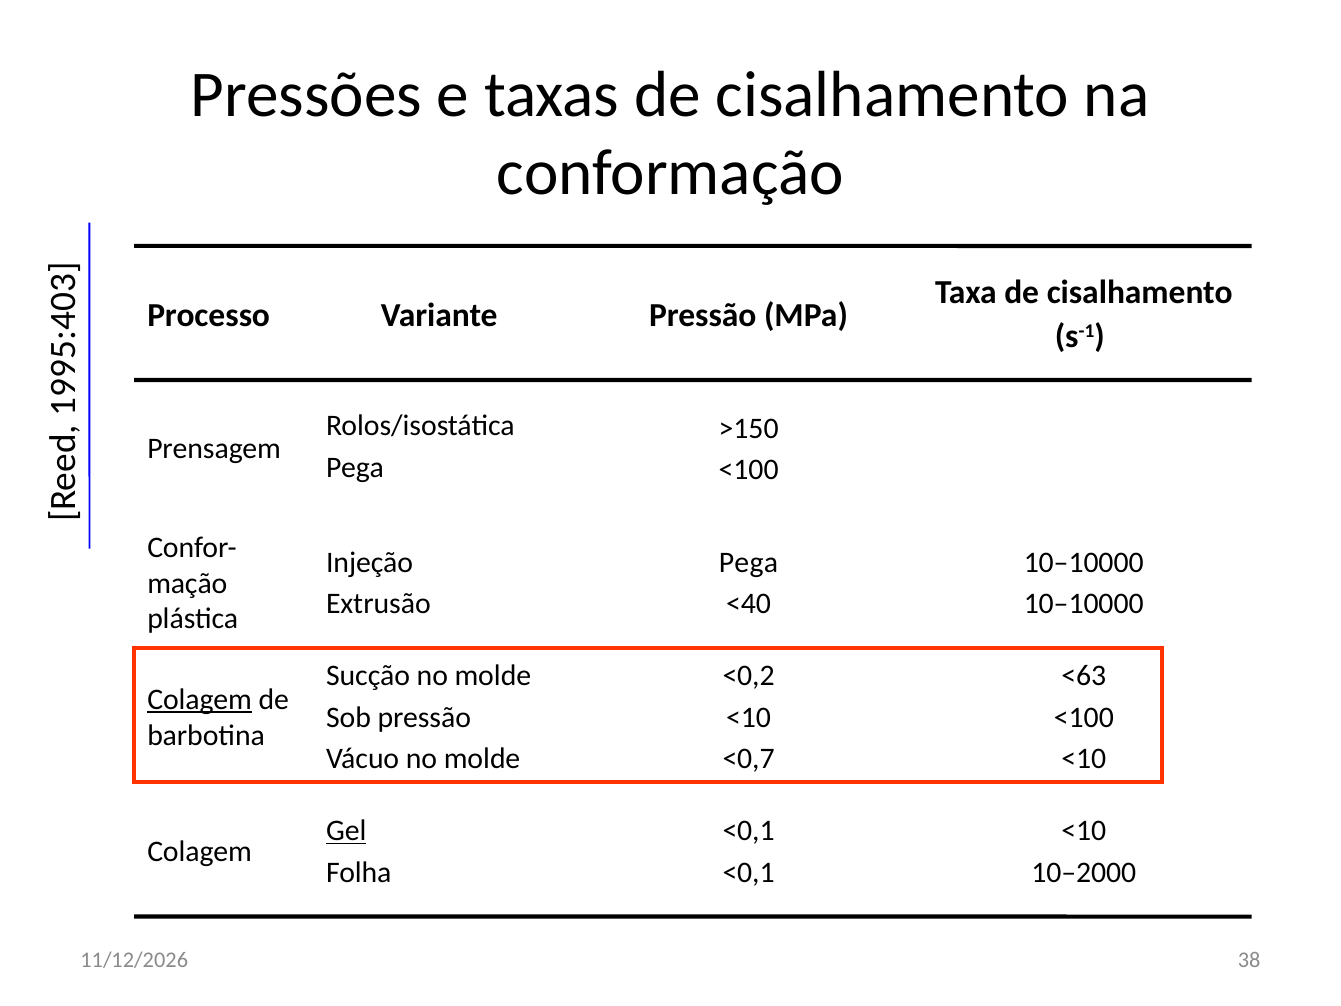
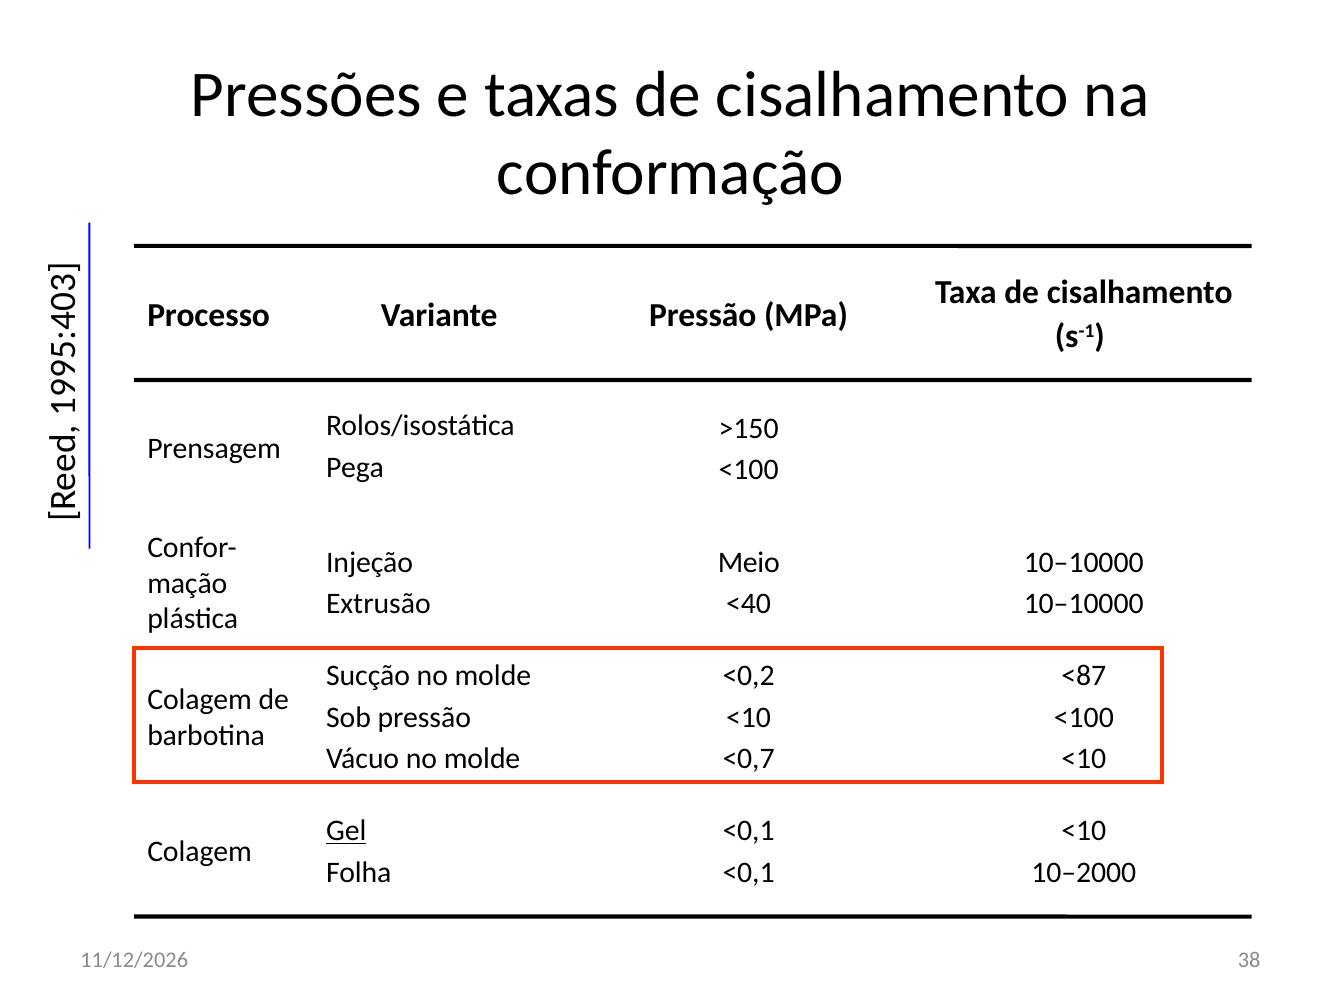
Pega: Pega -> Meio (749, 562)
<63: <63 -> <87 (1084, 676)
Colagem underline: present -> none (200, 699)
